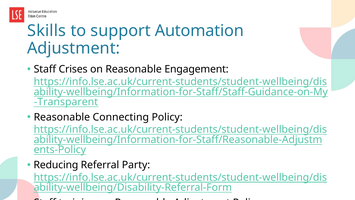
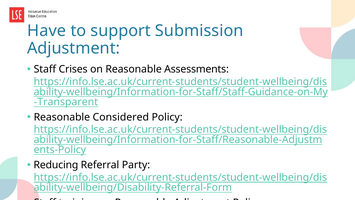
Skills: Skills -> Have (47, 31)
Automation: Automation -> Submission (199, 31)
Engagement: Engagement -> Assessments (197, 69)
Connecting: Connecting -> Considered (121, 117)
